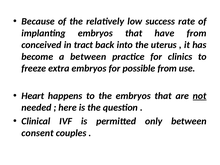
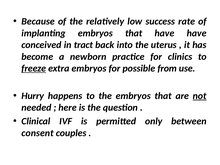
have from: from -> have (197, 33)
a between: between -> newborn (88, 57)
freeze underline: none -> present (34, 68)
Heart: Heart -> Hurry (33, 96)
